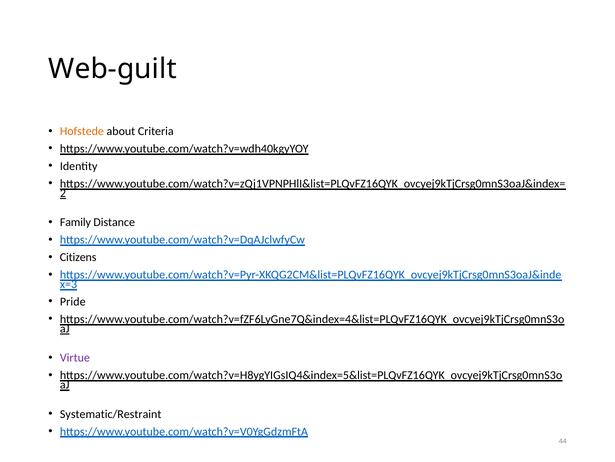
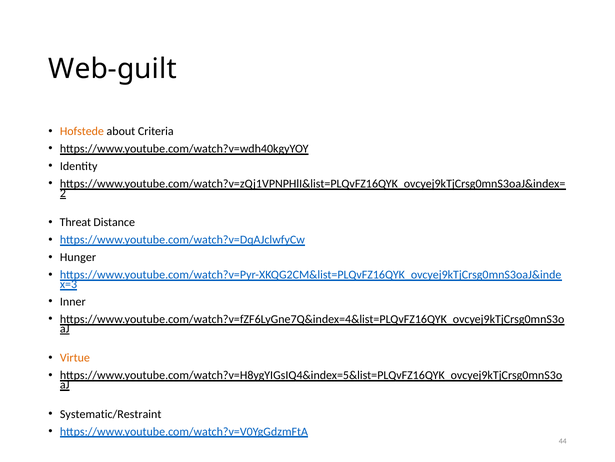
Family: Family -> Threat (75, 222)
Citizens: Citizens -> Hunger (78, 257)
Pride: Pride -> Inner (73, 301)
Virtue colour: purple -> orange (75, 357)
